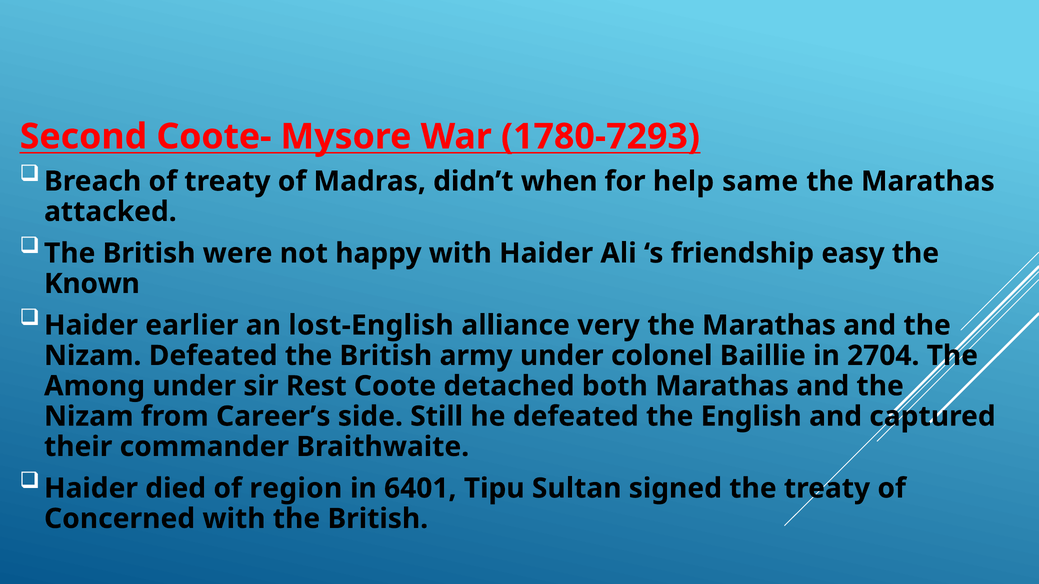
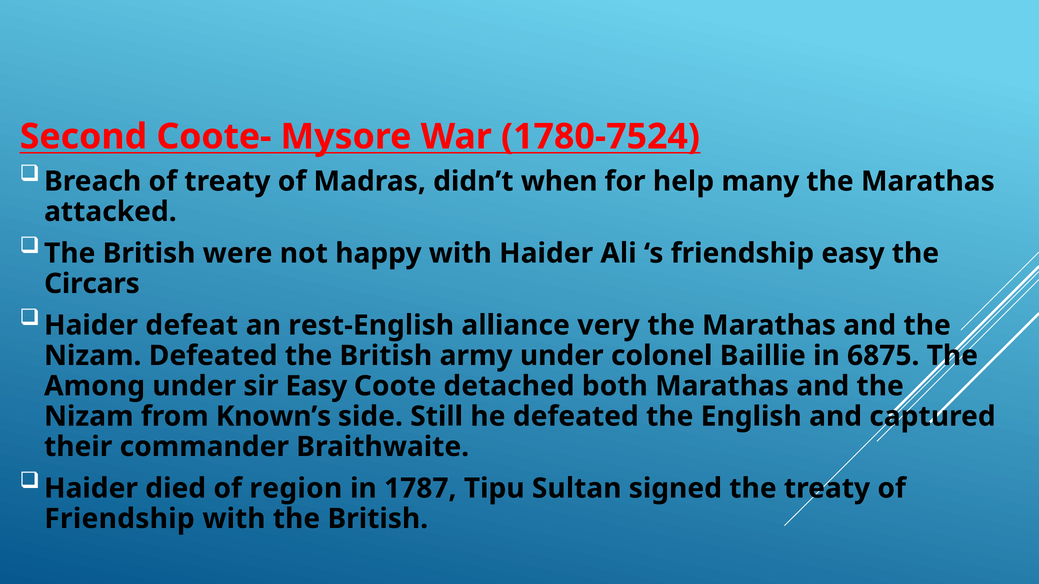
1780-7293: 1780-7293 -> 1780-7524 (600, 137)
same: same -> many (760, 181)
Known: Known -> Circars (92, 284)
earlier: earlier -> defeat (192, 326)
lost-English: lost-English -> rest-English (371, 326)
2704: 2704 -> 6875 (883, 356)
sir Rest: Rest -> Easy (316, 386)
Career’s: Career’s -> Known’s (273, 417)
6401: 6401 -> 1787 (420, 489)
Concerned: Concerned -> Friendship (119, 519)
